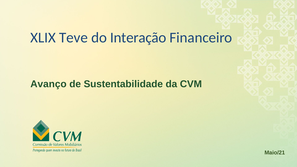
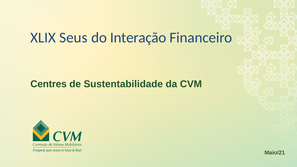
Teve: Teve -> Seus (73, 38)
Avanço: Avanço -> Centres (49, 84)
